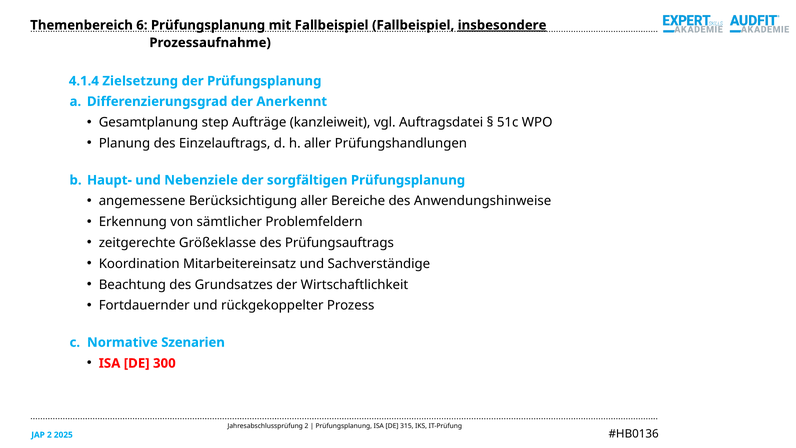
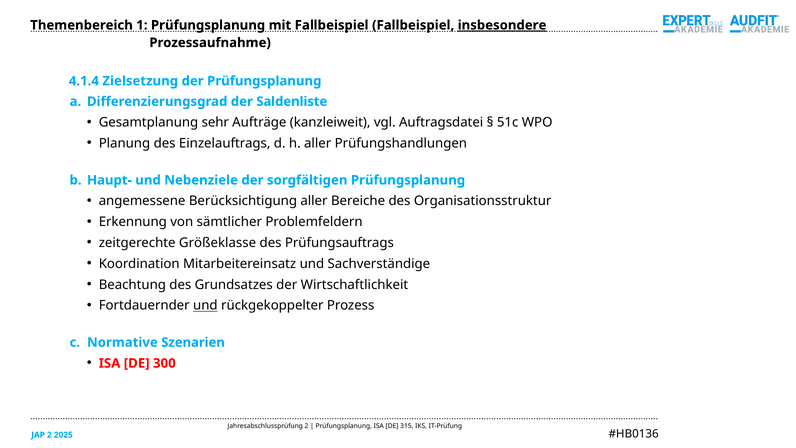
6: 6 -> 1 (142, 25)
Anerkennt: Anerkennt -> Saldenliste (292, 101)
step: step -> sehr (215, 122)
Anwendungshinweise: Anwendungshinweise -> Organisationsstruktur (483, 201)
und underline: none -> present (205, 305)
